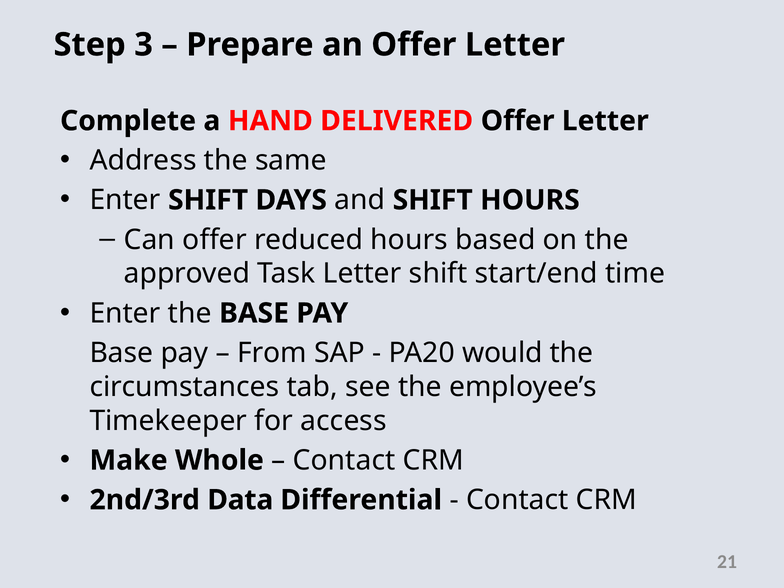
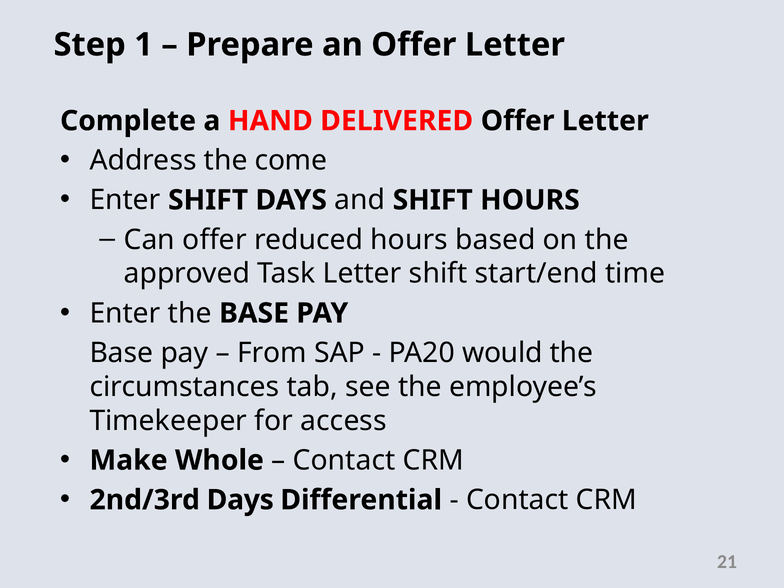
3: 3 -> 1 (144, 45)
same: same -> come (291, 160)
2nd/3rd Data: Data -> Days (240, 500)
